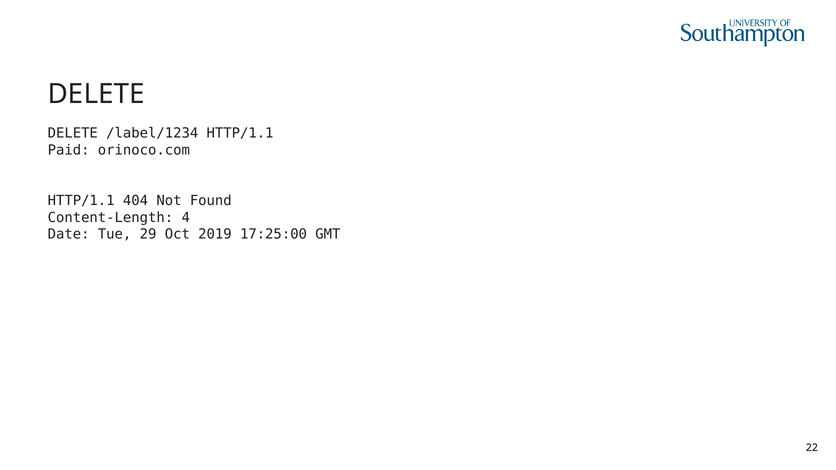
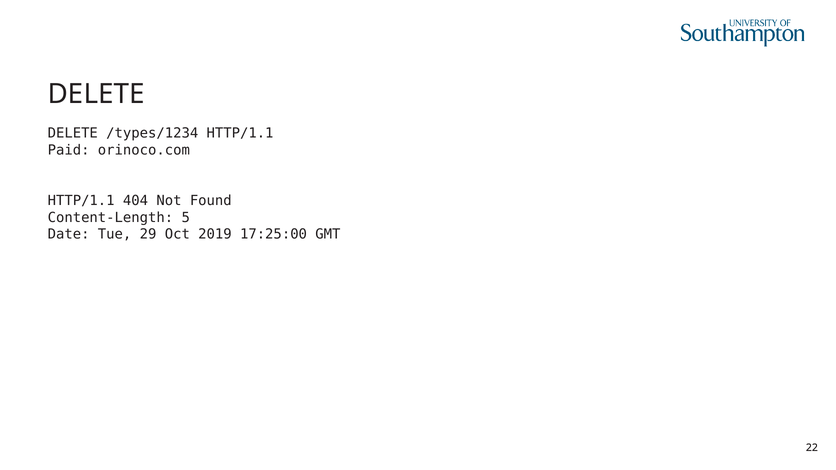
/label/1234: /label/1234 -> /types/1234 (152, 133)
4: 4 -> 5 (186, 218)
